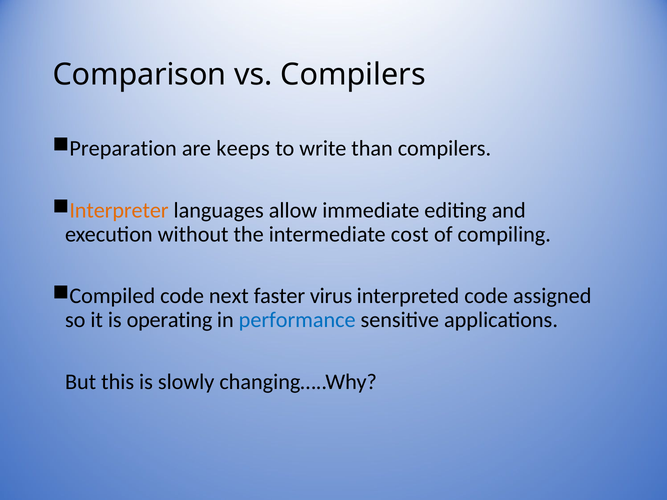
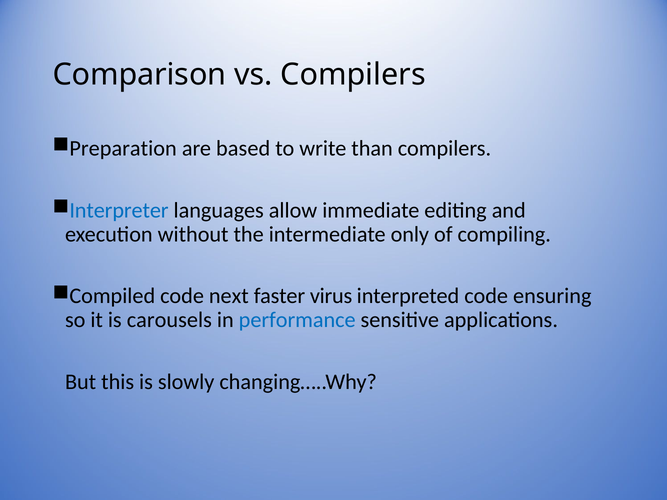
keeps: keeps -> based (243, 148)
Interpreter colour: orange -> blue (119, 210)
cost: cost -> only (410, 234)
assigned: assigned -> ensuring (552, 296)
operating: operating -> carousels (169, 320)
